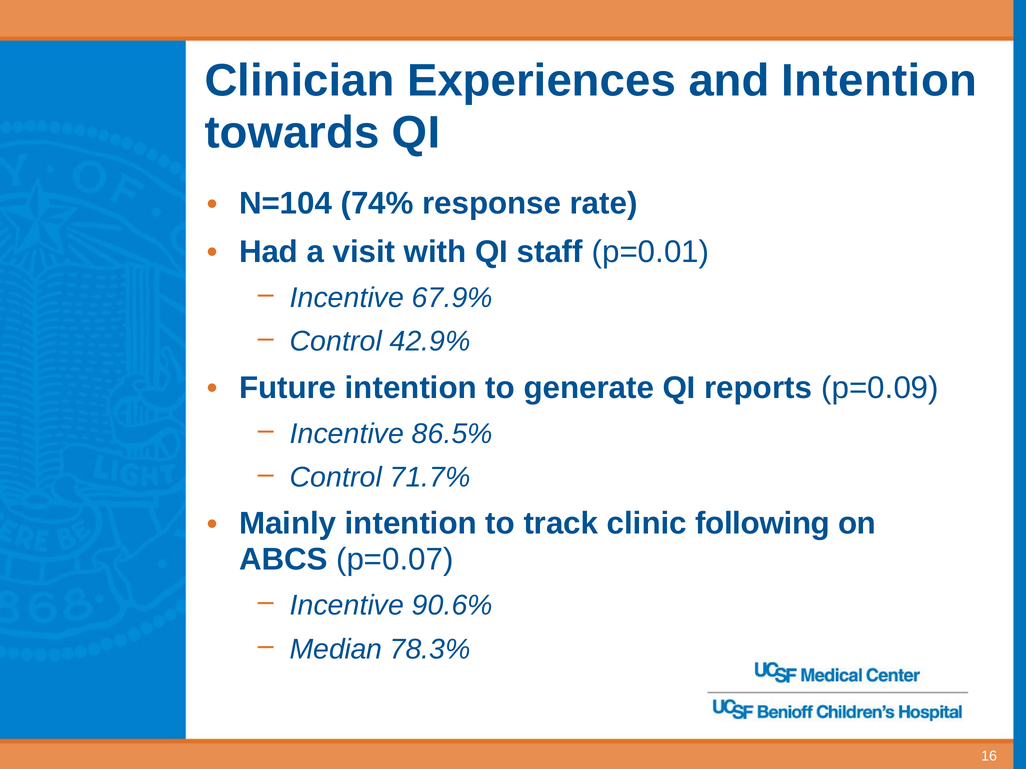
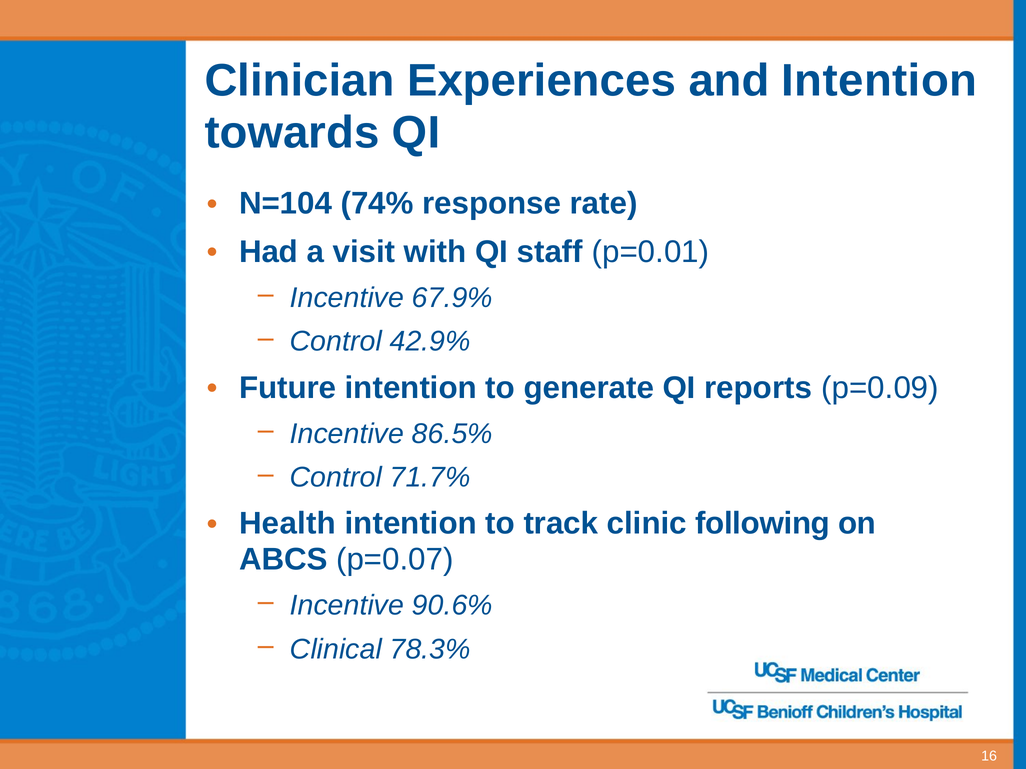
Mainly: Mainly -> Health (288, 524)
Median: Median -> Clinical (336, 650)
